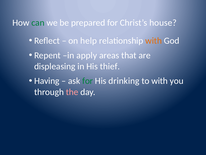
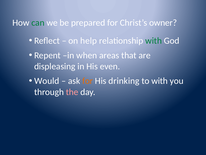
house: house -> owner (163, 23)
with colour: orange -> green (154, 41)
apply: apply -> when (87, 55)
thief: thief -> even (110, 66)
Having: Having -> Would (47, 81)
for colour: green -> orange (88, 81)
